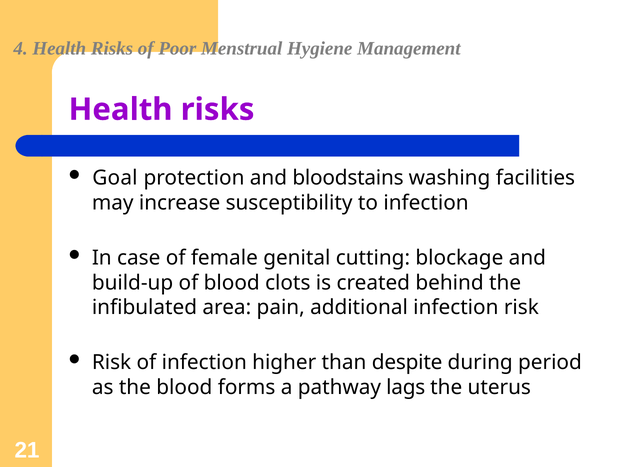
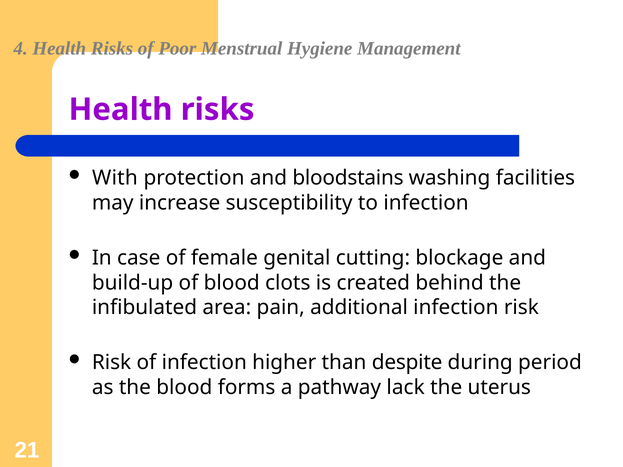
Goal: Goal -> With (115, 178)
lags: lags -> lack (406, 388)
